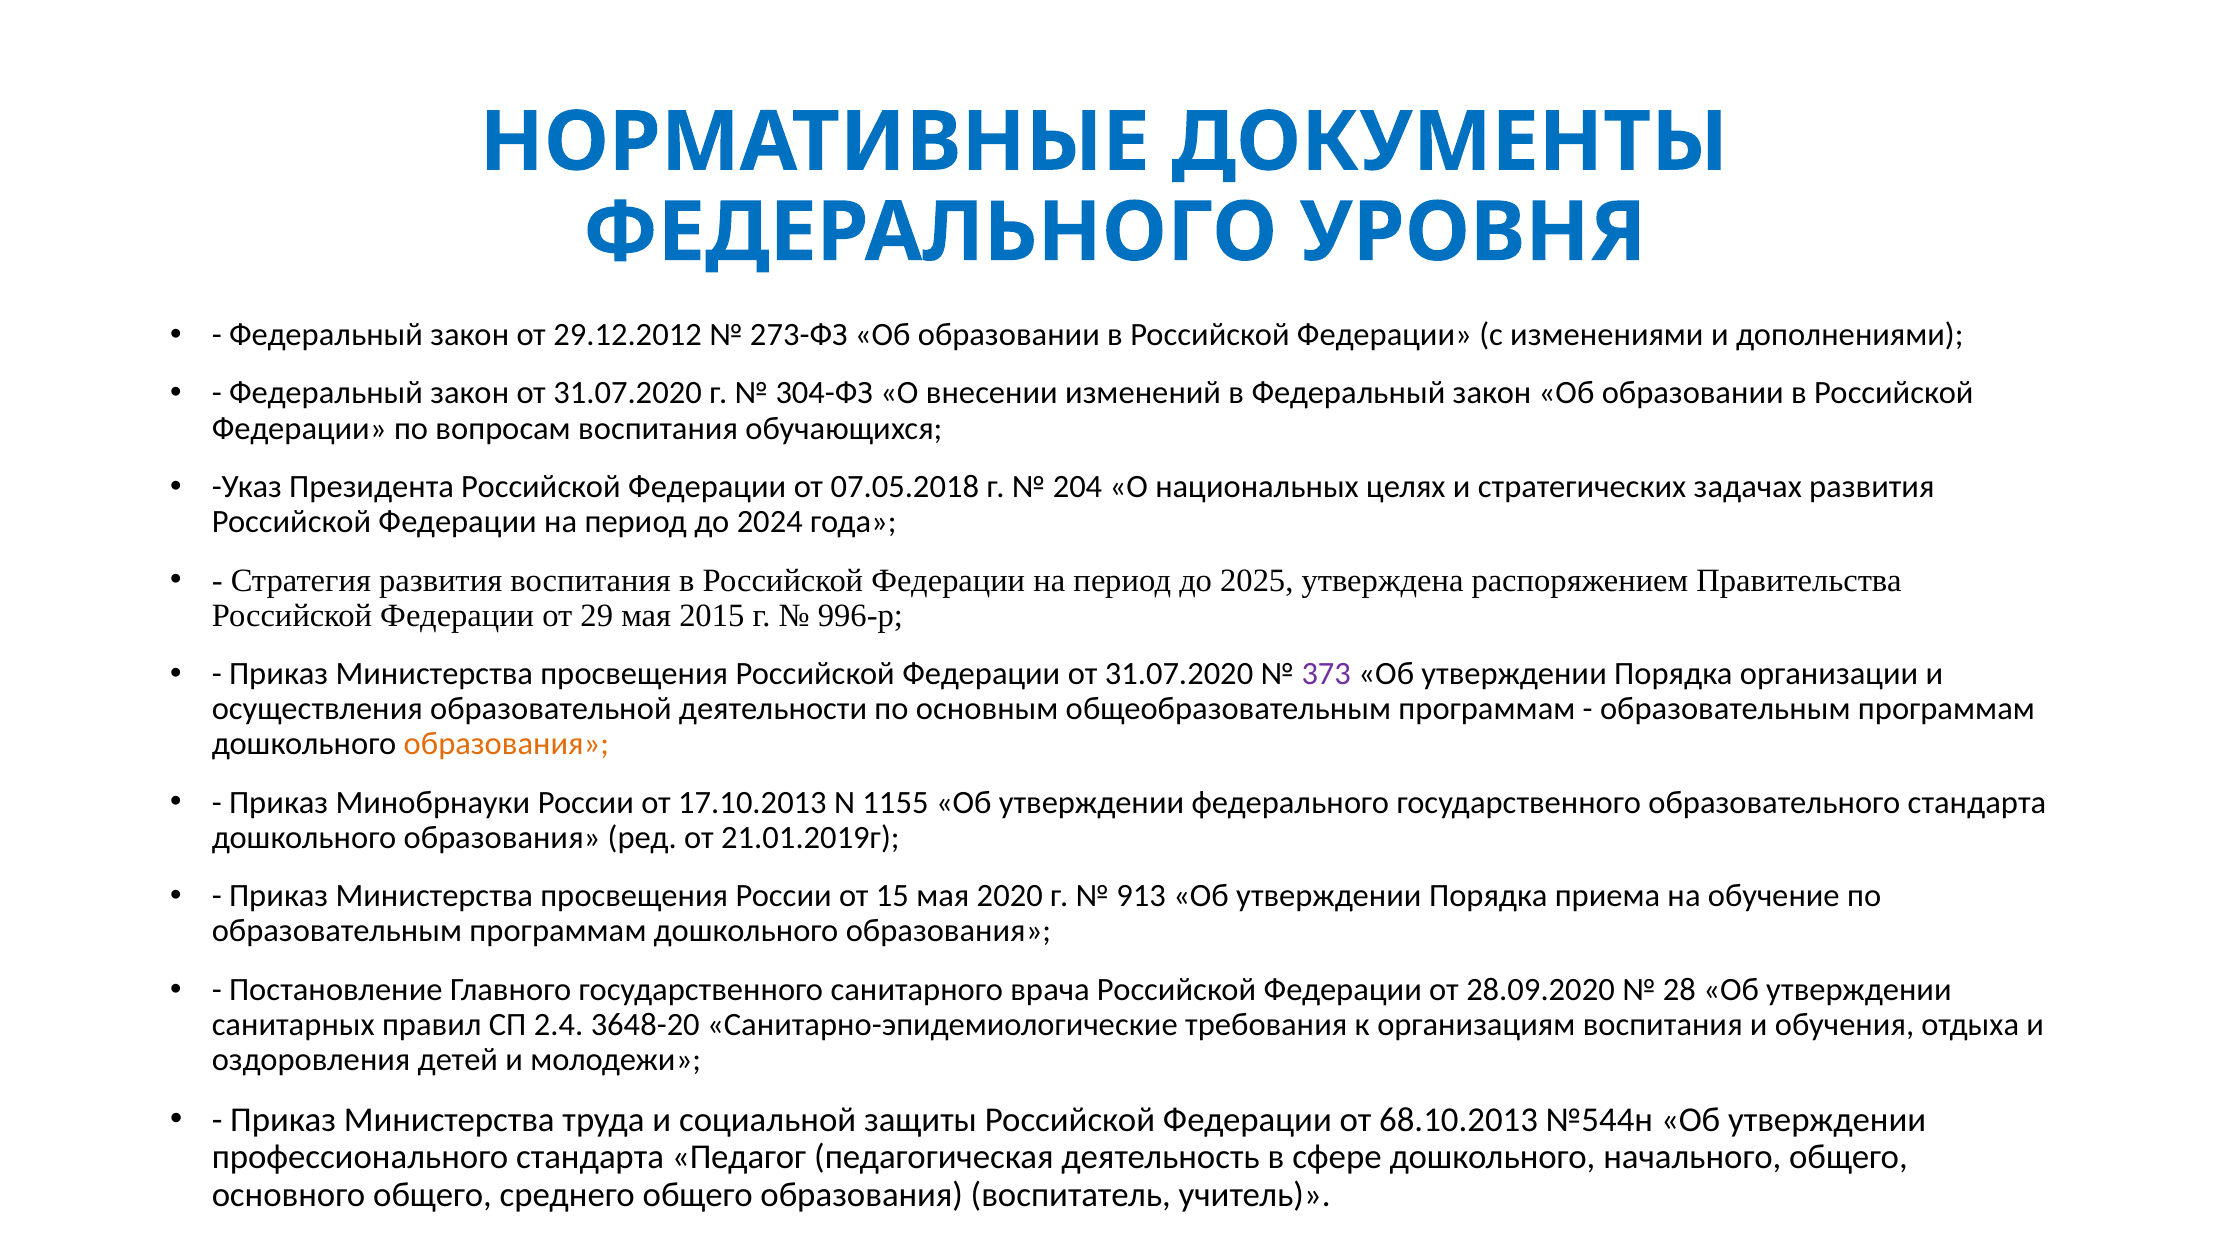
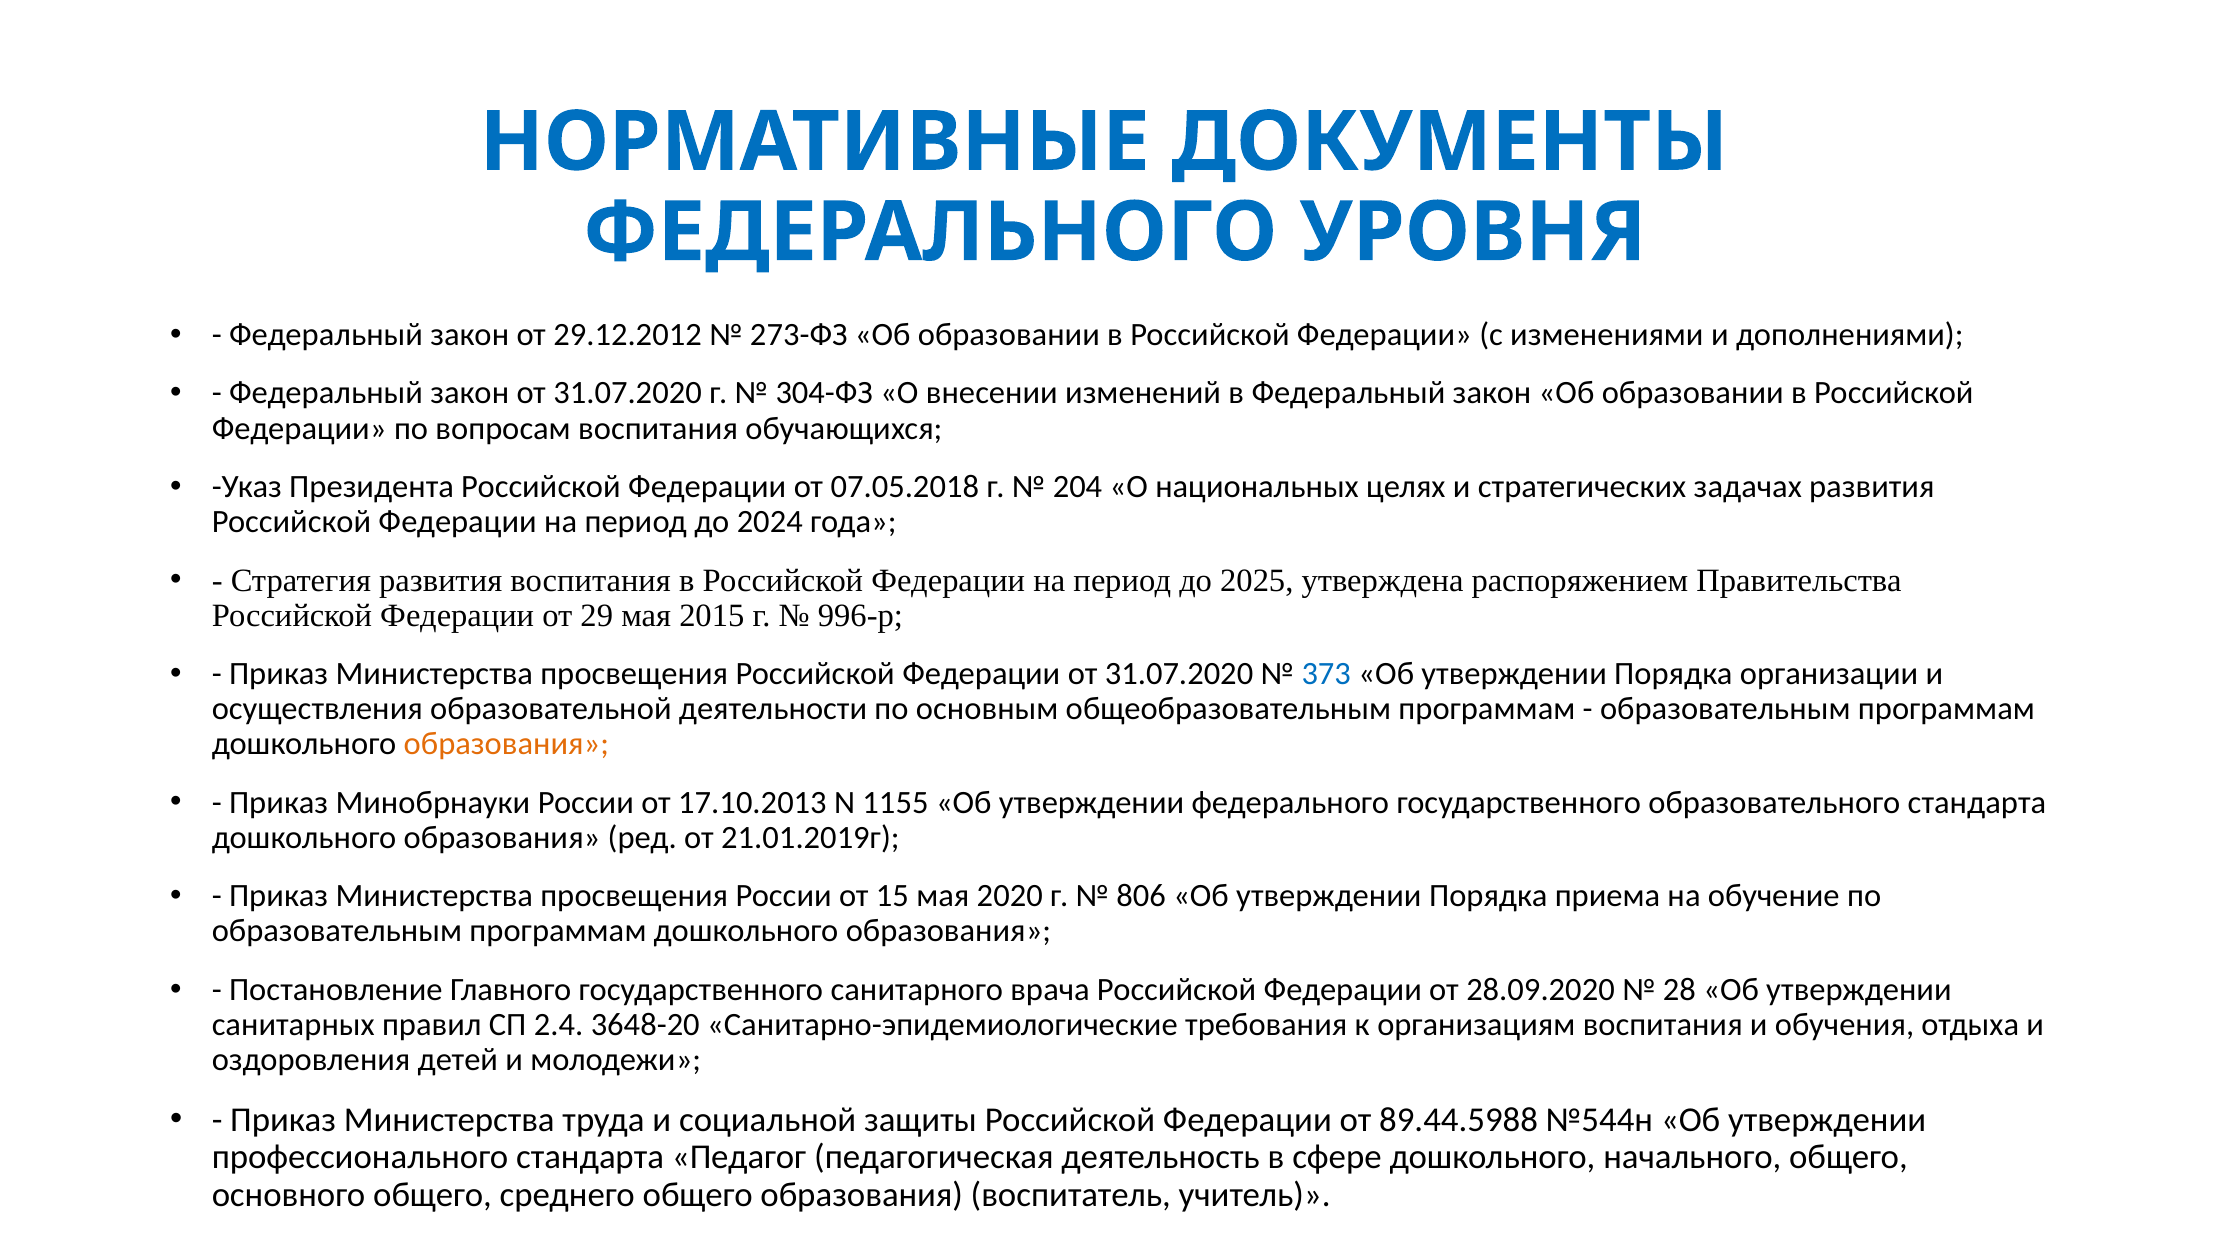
373 colour: purple -> blue (1326, 674)
913: 913 -> 806 (1141, 896)
68.10.2013: 68.10.2013 -> 89.44.5988 (1459, 1120)
